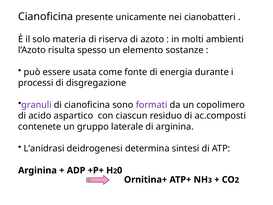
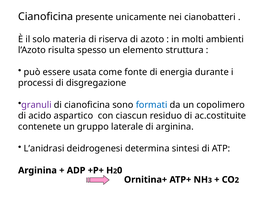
sostanze: sostanze -> struttura (185, 50)
formati colour: purple -> blue (152, 105)
ac.composti: ac.composti -> ac.costituite (220, 116)
